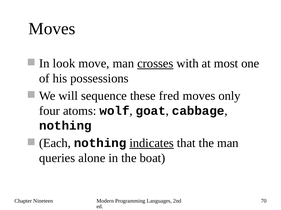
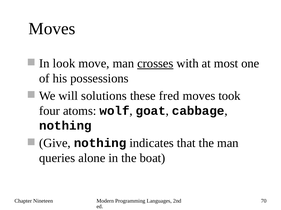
sequence: sequence -> solutions (104, 96)
only: only -> took (230, 96)
Each: Each -> Give (55, 144)
indicates underline: present -> none (152, 144)
